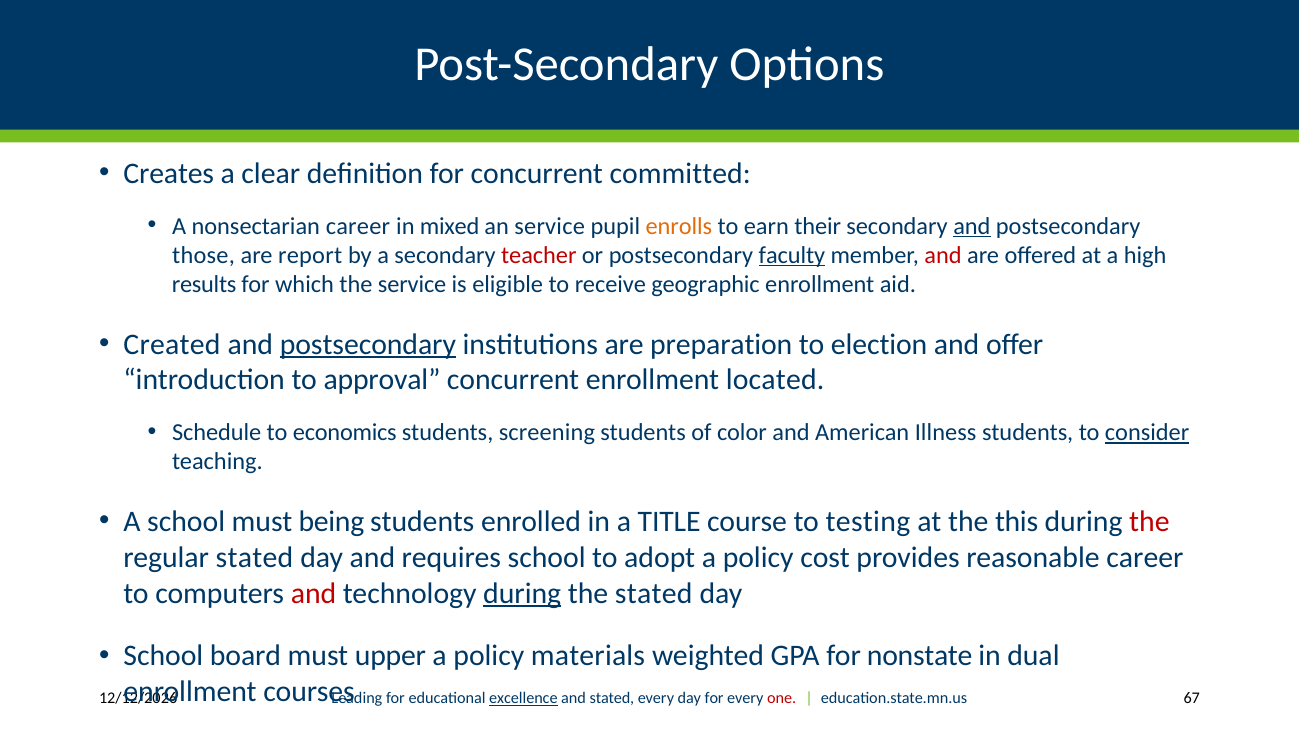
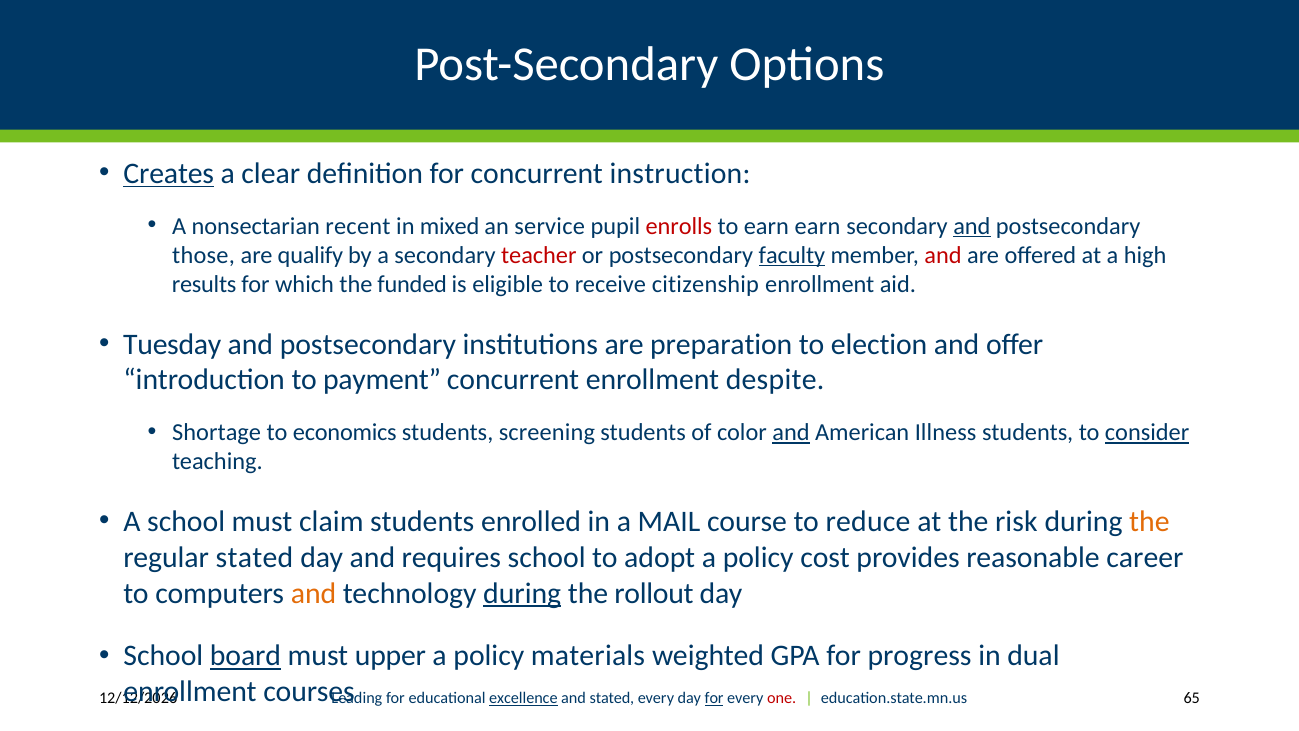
Creates underline: none -> present (169, 174)
committed: committed -> instruction (680, 174)
nonsectarian career: career -> recent (358, 226)
enrolls colour: orange -> red (679, 226)
earn their: their -> earn (817, 226)
report: report -> qualify (310, 255)
the service: service -> funded (412, 284)
geographic: geographic -> citizenship (705, 284)
Created: Created -> Tuesday (172, 344)
postsecondary underline: present -> none (368, 344)
approval: approval -> payment (382, 380)
located: located -> despite (775, 380)
Schedule: Schedule -> Shortage (217, 432)
and underline: none -> present (791, 432)
being: being -> claim (331, 522)
TITLE: TITLE -> MAIL (669, 522)
testing: testing -> reduce (868, 522)
this: this -> risk (1016, 522)
the colour: red -> orange (1149, 522)
and colour: red -> orange (314, 593)
the stated: stated -> rollout (654, 593)
board underline: none -> present (245, 656)
nonstate: nonstate -> progress (920, 656)
67: 67 -> 65 (1192, 698)
for underline: none -> present (714, 698)
